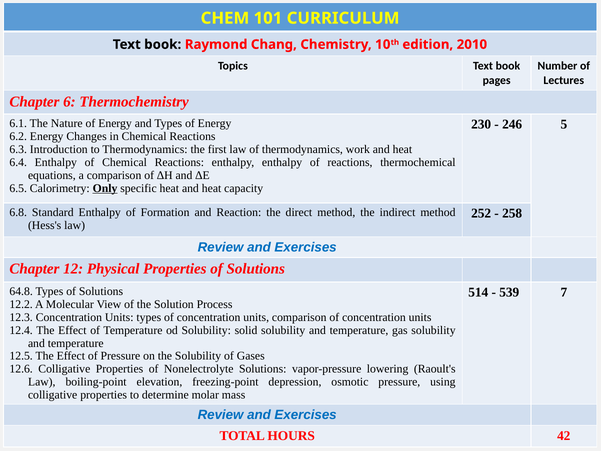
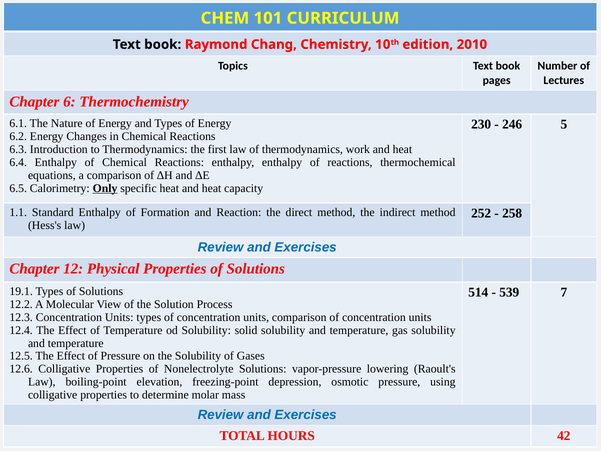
6.8: 6.8 -> 1.1 (18, 212)
64.8: 64.8 -> 19.1 (21, 291)
